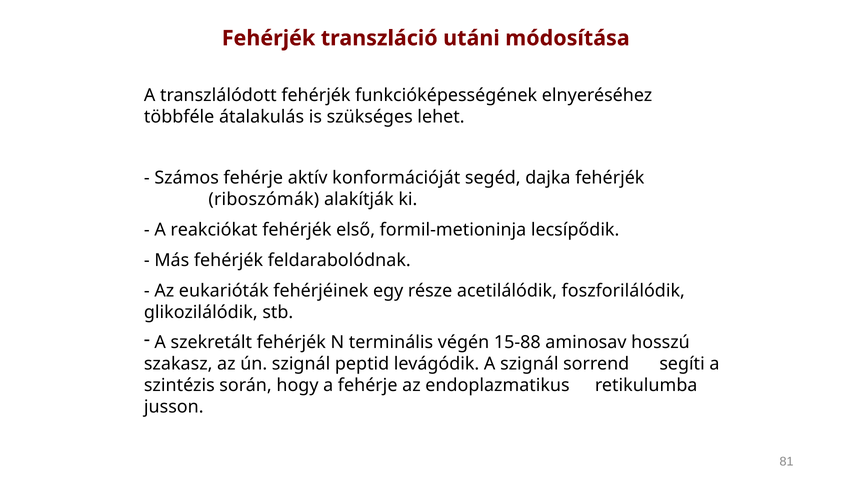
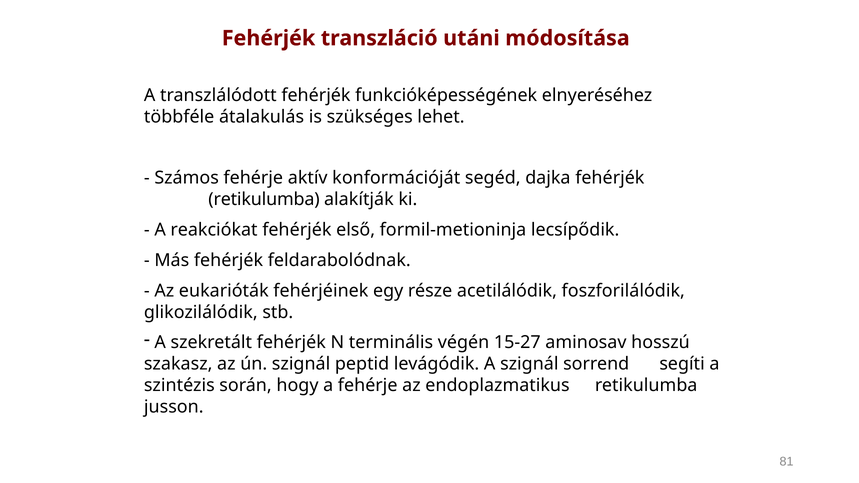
riboszómák: riboszómák -> retikulumba (264, 199)
15-88: 15-88 -> 15-27 (517, 343)
